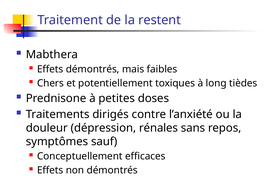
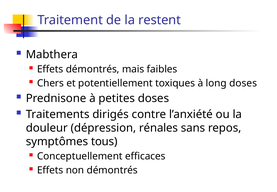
long tièdes: tièdes -> doses (243, 83)
sauf: sauf -> tous (104, 141)
